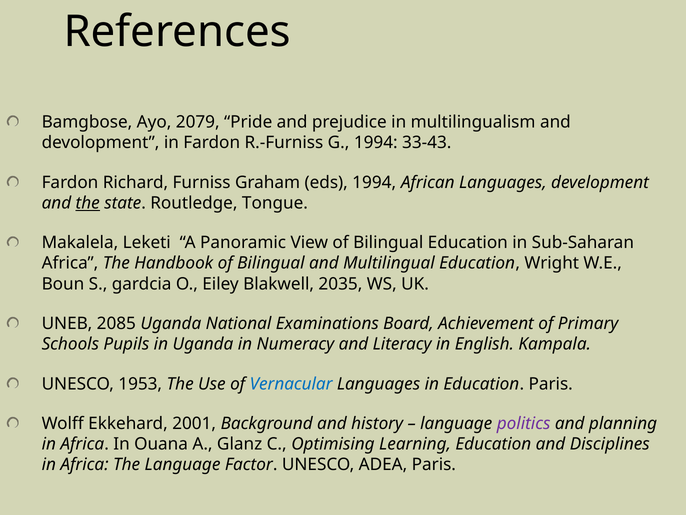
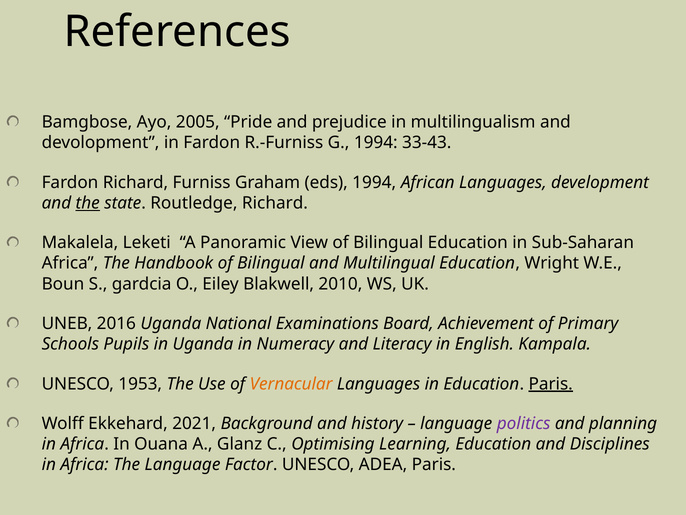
2079: 2079 -> 2005 (198, 122)
Routledge Tongue: Tongue -> Richard (275, 203)
2035: 2035 -> 2010 (340, 284)
2085: 2085 -> 2016 (116, 323)
Vernacular colour: blue -> orange (291, 383)
Paris underline: none -> present (551, 383)
2001: 2001 -> 2021 (194, 423)
